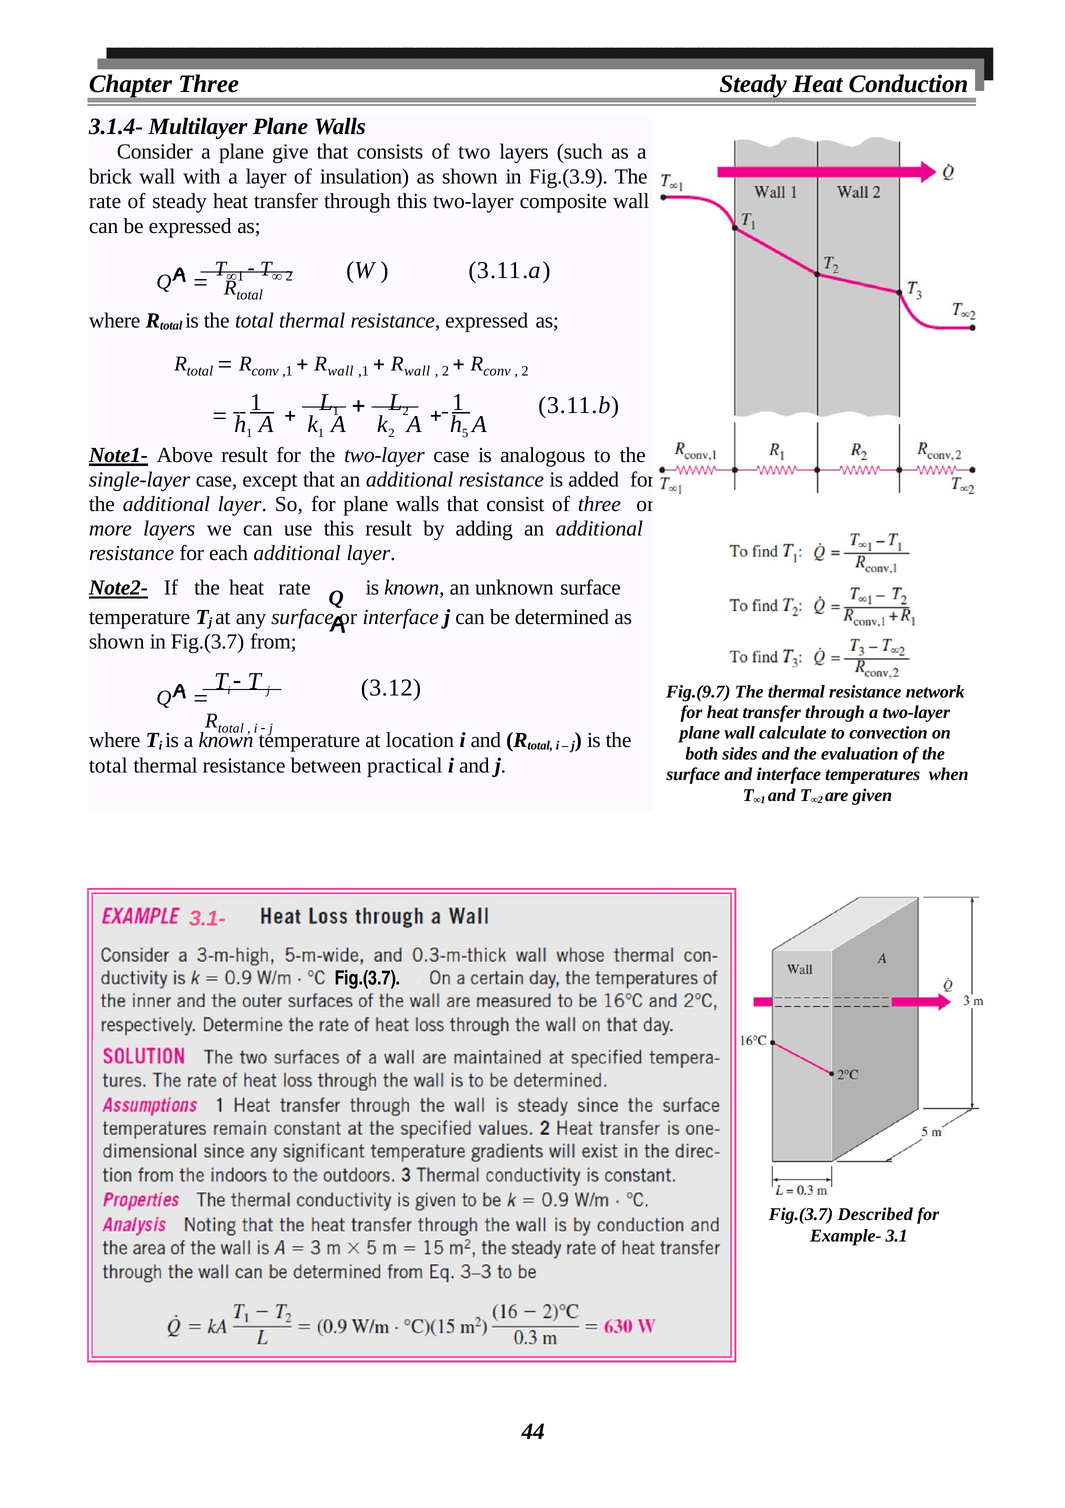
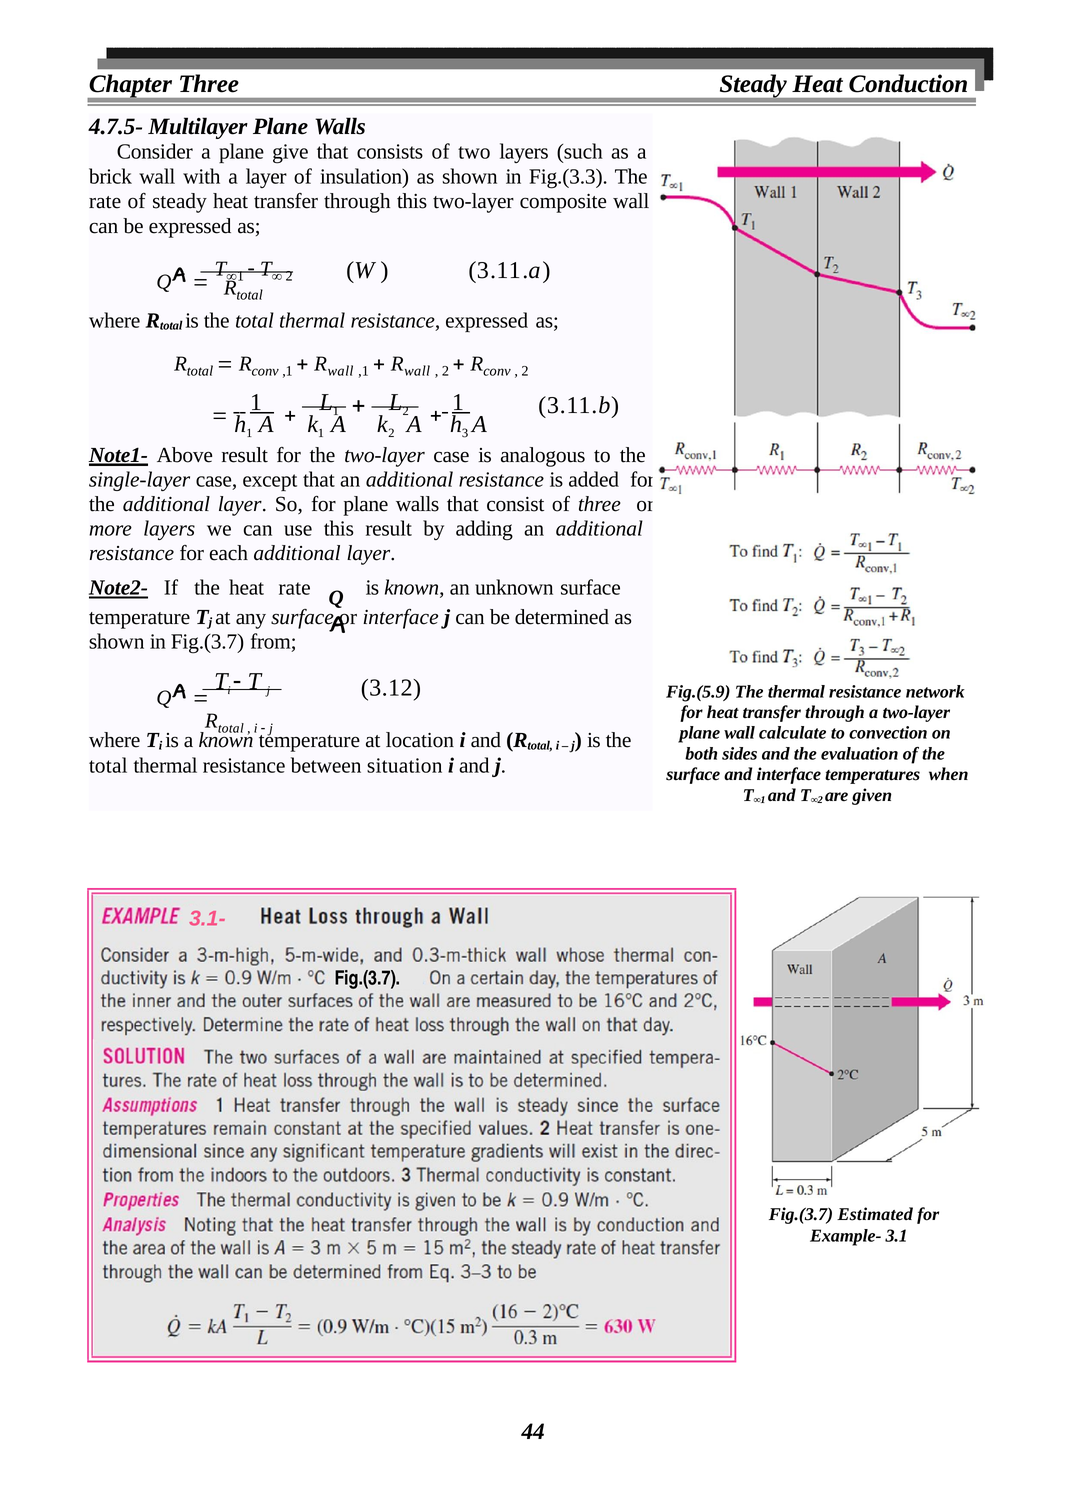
3.1.4-: 3.1.4- -> 4.7.5- (116, 126)
Fig.(3.9: Fig.(3.9 -> Fig.(3.3 (568, 176)
5: 5 -> 3 (465, 433)
Fig.(9.7: Fig.(9.7 -> Fig.(5.9 (698, 691)
practical: practical -> situation (405, 765)
Described: Described -> Estimated (875, 1214)
